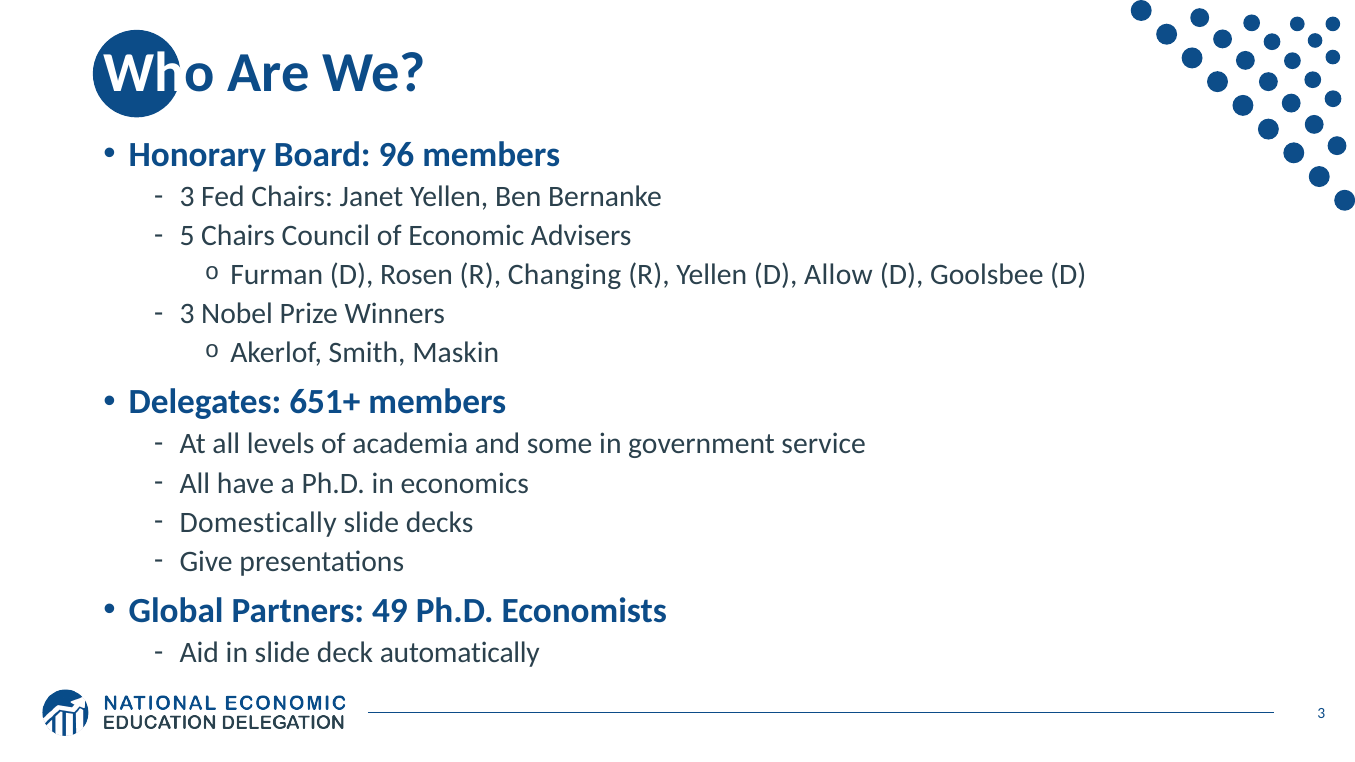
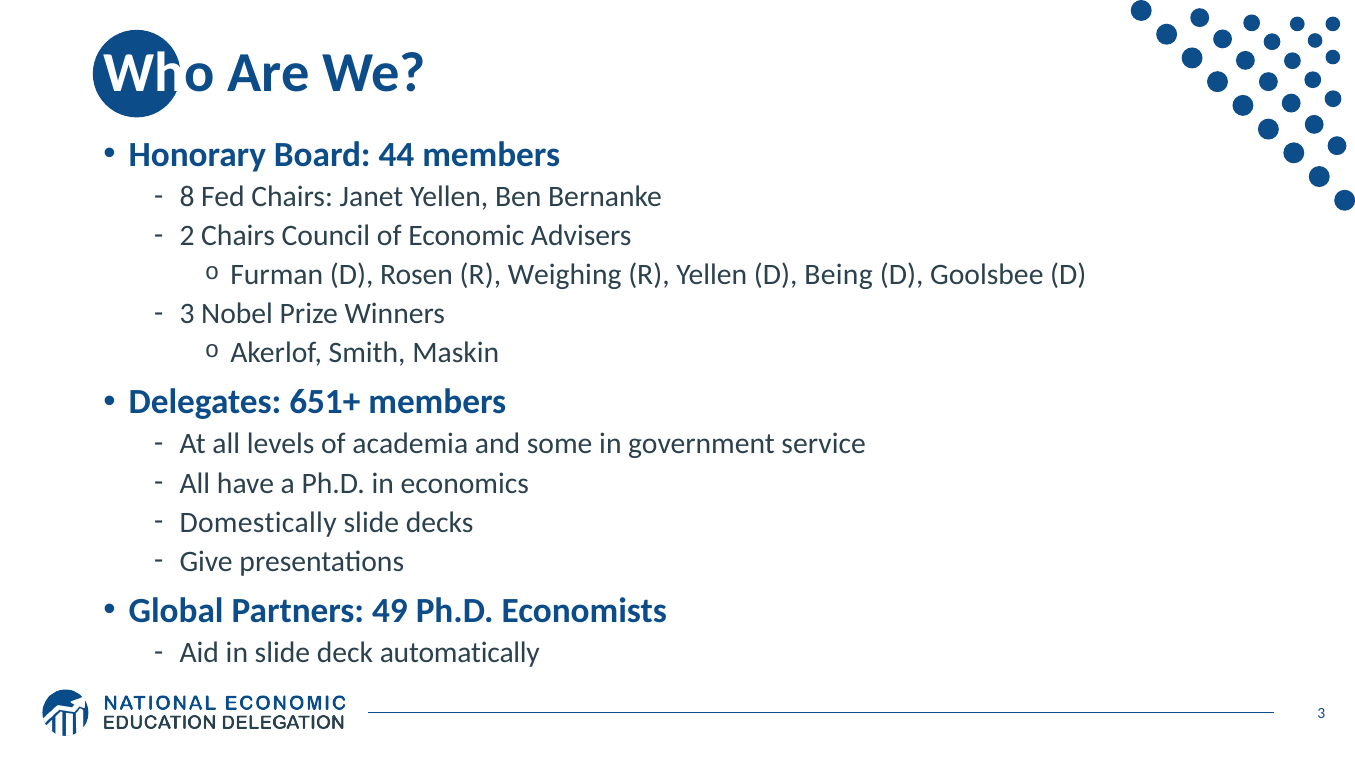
96: 96 -> 44 (396, 155)
3: 3 -> 8 (187, 197)
5: 5 -> 2 (187, 236)
Changing: Changing -> Weighing (565, 275)
Allow: Allow -> Being (839, 275)
